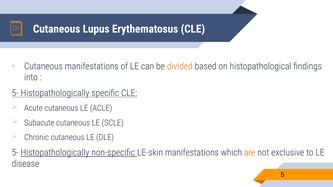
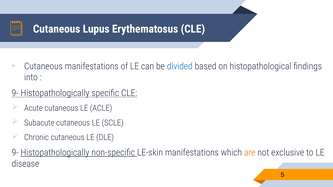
divided colour: orange -> blue (180, 66)
5-: 5- -> 9- (15, 93)
5-: 5- -> 9- (15, 153)
